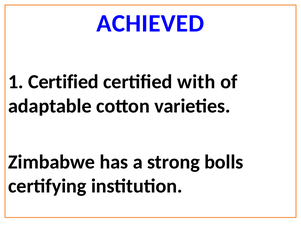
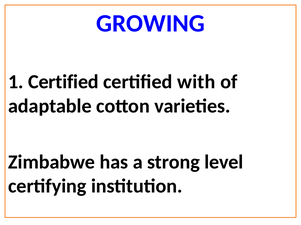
ACHIEVED: ACHIEVED -> GROWING (150, 23)
bolls: bolls -> level (224, 162)
